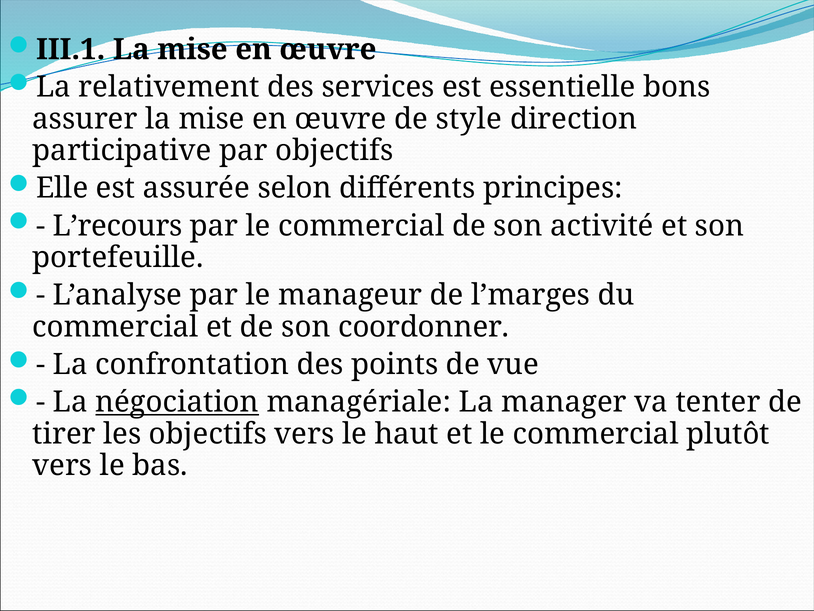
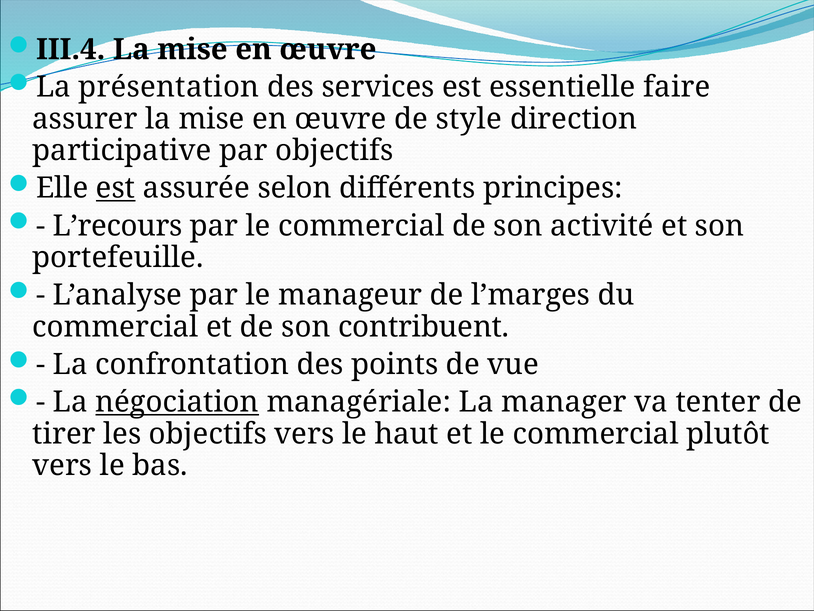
III.1: III.1 -> III.4 (71, 49)
relativement: relativement -> présentation (169, 87)
bons: bons -> faire (677, 87)
est underline: none -> present (116, 188)
coordonner: coordonner -> contribuent (424, 327)
